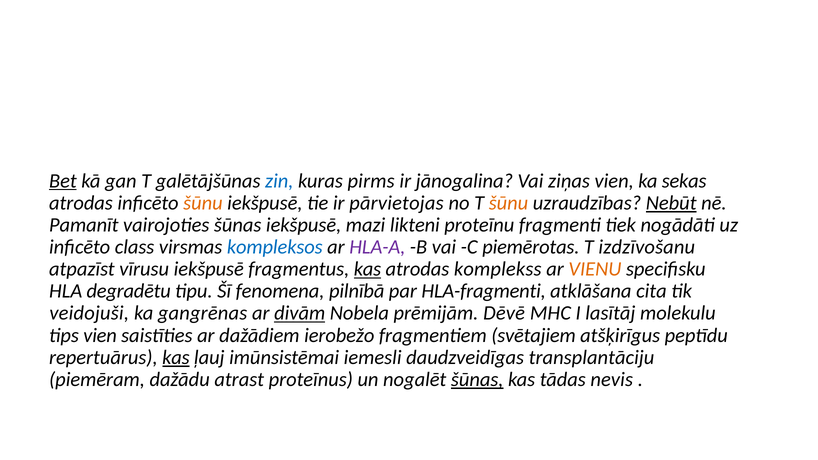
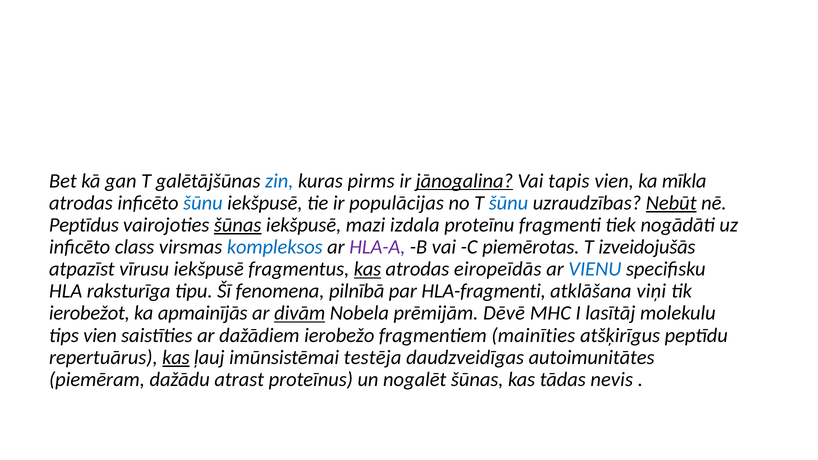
Bet underline: present -> none (63, 181)
jānogalina underline: none -> present (464, 181)
ziņas: ziņas -> tapis (569, 181)
sekas: sekas -> mīkla (684, 181)
šūnu colour: orange -> blue (203, 203)
pārvietojas: pārvietojas -> populācijas (397, 203)
šūnu colour: orange -> blue (508, 203)
Pamanīt: Pamanīt -> Peptīdus (84, 225)
šūnas underline: none -> present (238, 225)
likteni: likteni -> izdala (415, 225)
izdzīvošanu: izdzīvošanu -> izveidojušās (647, 247)
komplekss: komplekss -> eiropeīdās (498, 269)
VIENU colour: orange -> blue (595, 269)
degradētu: degradētu -> raksturīga (129, 291)
cita: cita -> viņi (651, 291)
veidojuši: veidojuši -> ierobežot (89, 313)
gangrēnas: gangrēnas -> apmainījās (203, 313)
svētajiem: svētajiem -> mainīties (533, 335)
iemesli: iemesli -> testēja (373, 357)
transplantāciju: transplantāciju -> autoimunitātes (592, 357)
šūnas underline: present -> none (477, 380)
